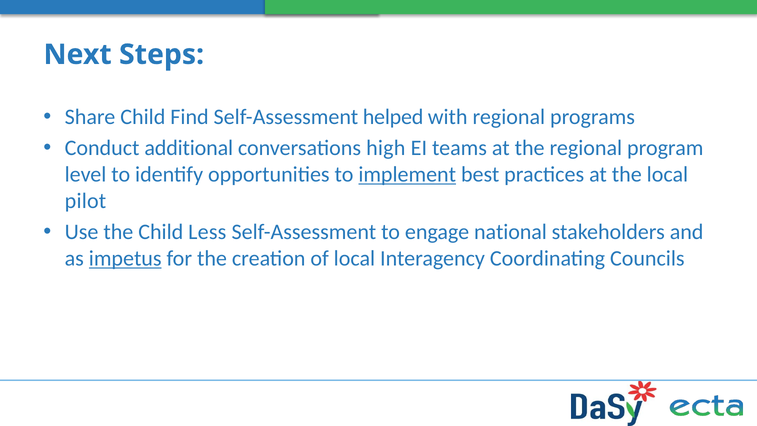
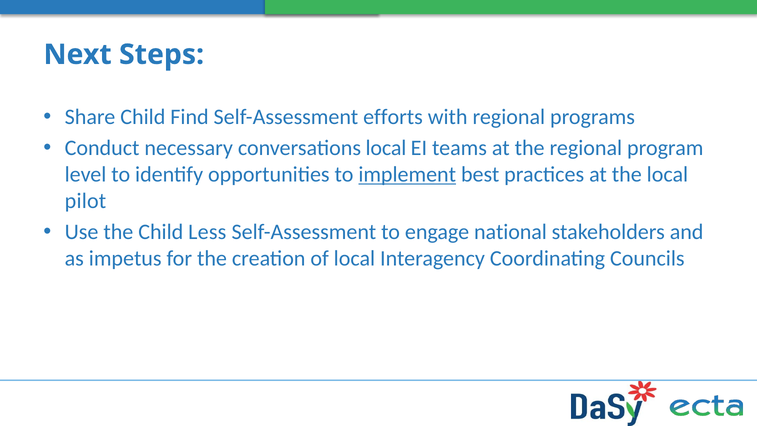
helped: helped -> efforts (393, 117)
additional: additional -> necessary (189, 148)
conversations high: high -> local (386, 148)
impetus underline: present -> none (125, 258)
